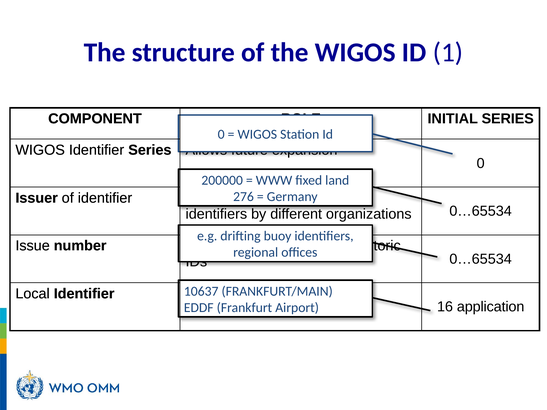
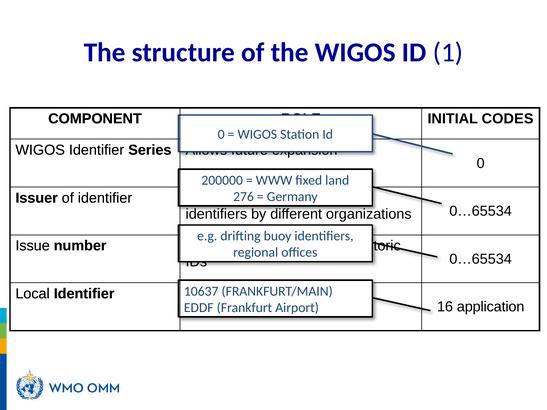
SERIES: SERIES -> CODES (508, 119)
